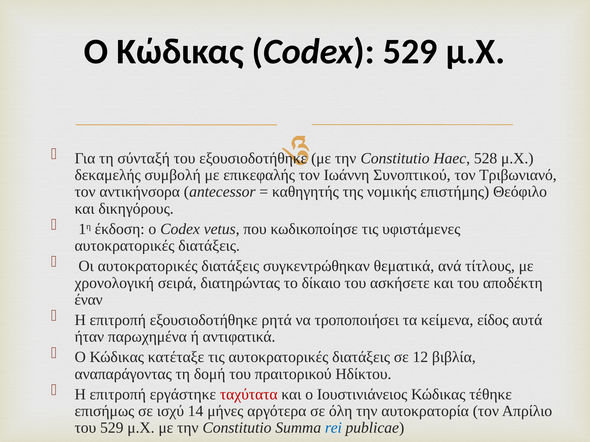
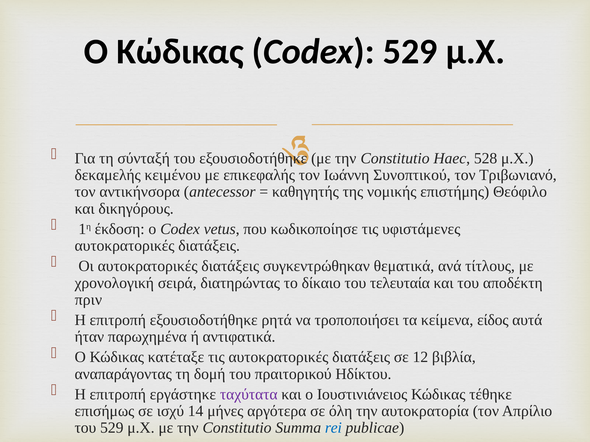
συμβολή: συμβολή -> κειμένου (173, 175)
ασκήσετε: ασκήσετε -> τελευταία (400, 283)
έναν: έναν -> πριν (88, 300)
ταχύτατα colour: red -> purple (249, 395)
